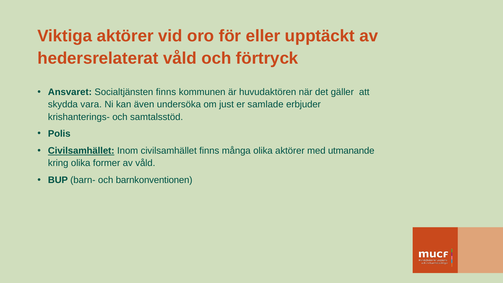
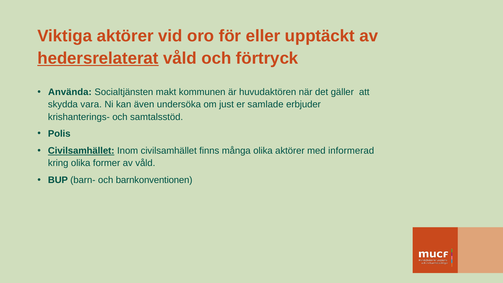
hedersrelaterat underline: none -> present (98, 58)
Ansvaret: Ansvaret -> Använda (70, 92)
Socialtjänsten finns: finns -> makt (166, 92)
utmanande: utmanande -> informerad (351, 151)
